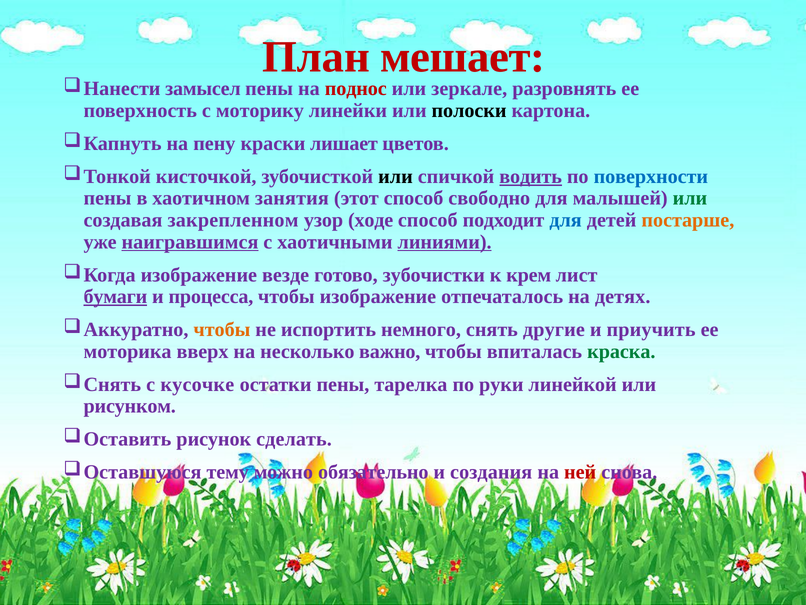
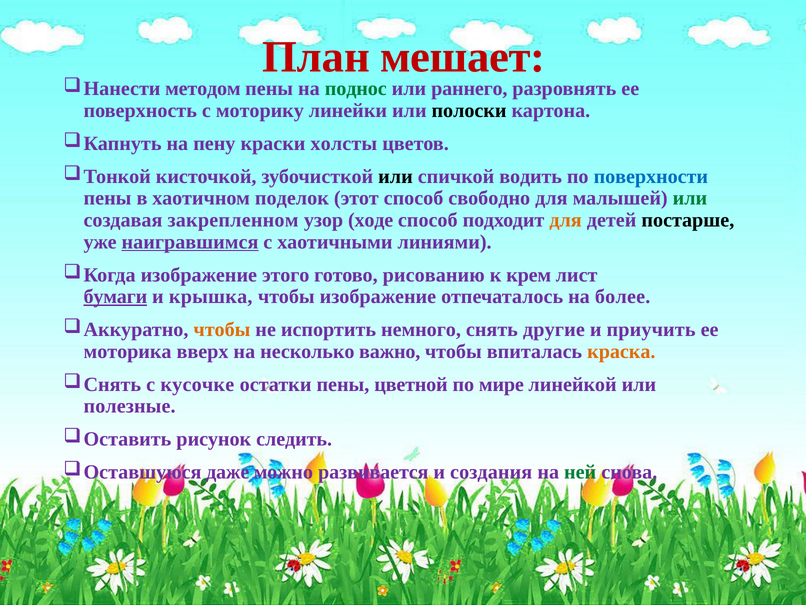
замысел: замысел -> методом (203, 89)
поднос colour: red -> green (356, 89)
зеркале: зеркале -> раннего (469, 89)
лишает: лишает -> холсты (344, 143)
водить underline: present -> none (531, 176)
занятия: занятия -> поделок (292, 198)
для colour: blue -> orange (566, 220)
постарше colour: orange -> black (688, 220)
линиями underline: present -> none (445, 242)
везде: везде -> этого (286, 275)
зубочистки: зубочистки -> рисованию (434, 275)
процесса: процесса -> крышка (211, 296)
детях: детях -> более (623, 296)
краска colour: green -> orange (621, 351)
тарелка: тарелка -> цветной (411, 384)
руки: руки -> мире (501, 384)
рисунком: рисунком -> полезные (130, 406)
сделать: сделать -> следить (294, 439)
тему: тему -> даже (228, 472)
обязательно: обязательно -> развивается (373, 472)
ней colour: red -> green (580, 472)
